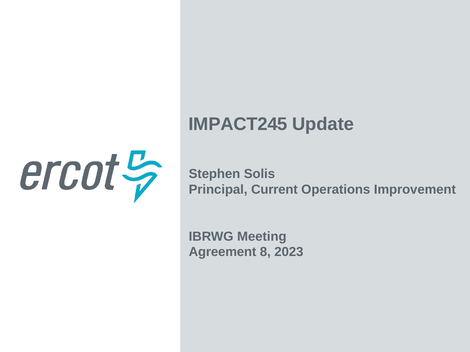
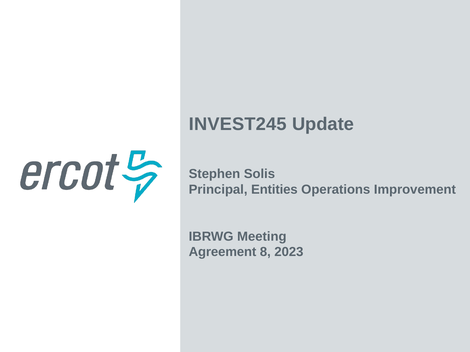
IMPACT245: IMPACT245 -> INVEST245 (238, 124)
Current: Current -> Entities (274, 190)
